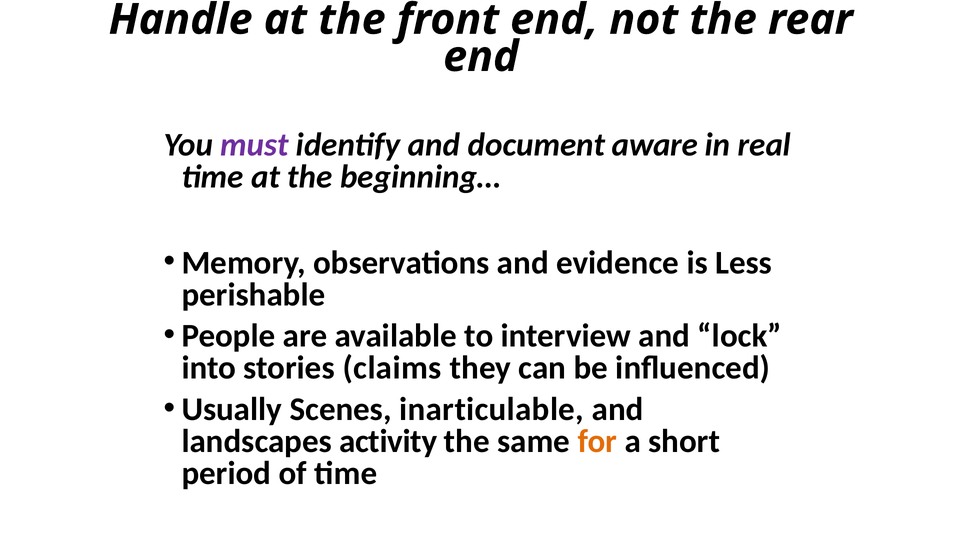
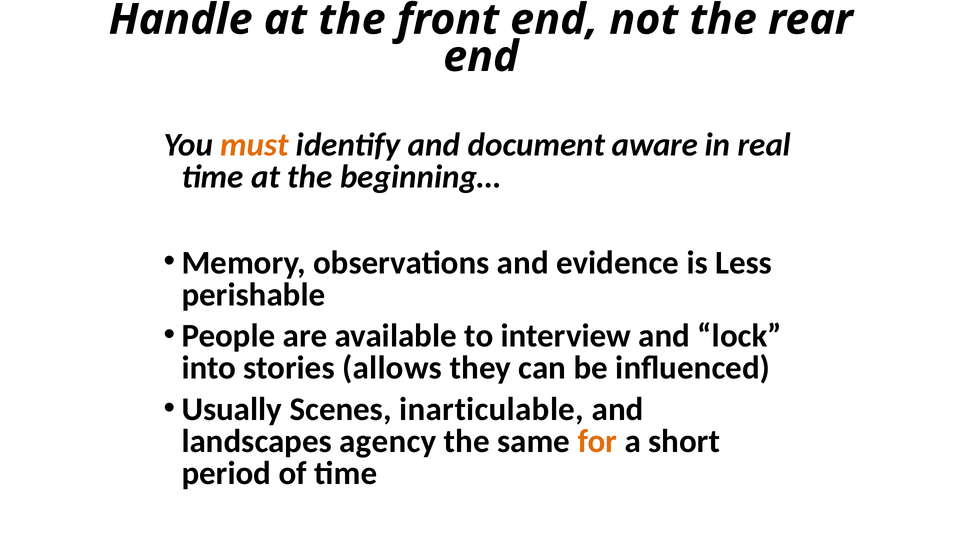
must colour: purple -> orange (255, 145)
claims: claims -> allows (392, 368)
activity: activity -> agency (388, 441)
